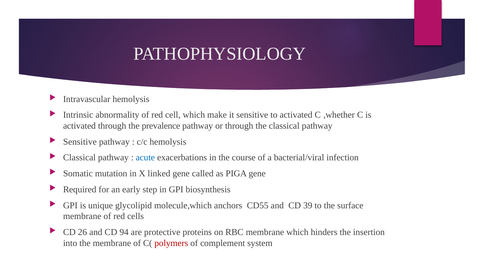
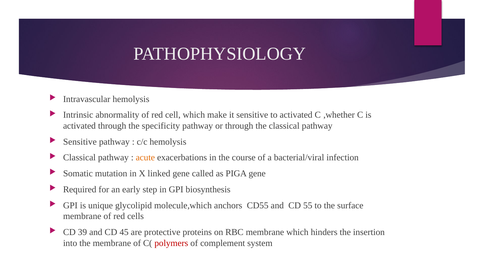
prevalence: prevalence -> specificity (161, 126)
acute colour: blue -> orange (145, 158)
39: 39 -> 55 (308, 206)
26: 26 -> 39 (82, 232)
94: 94 -> 45 (124, 232)
